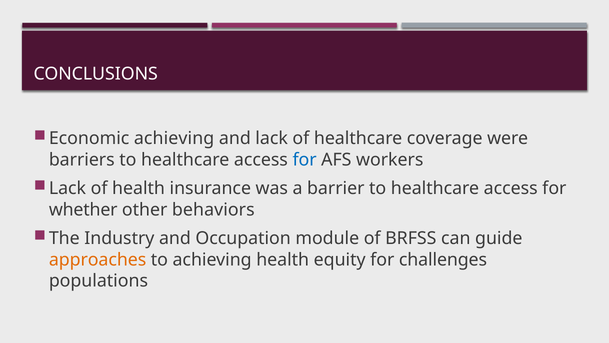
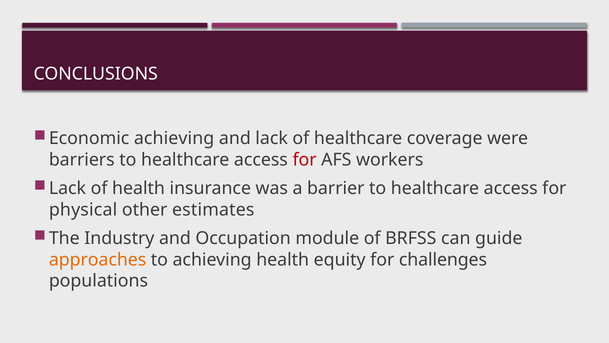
for colour: blue -> red (305, 160)
whether: whether -> physical (83, 209)
behaviors: behaviors -> estimates (213, 209)
